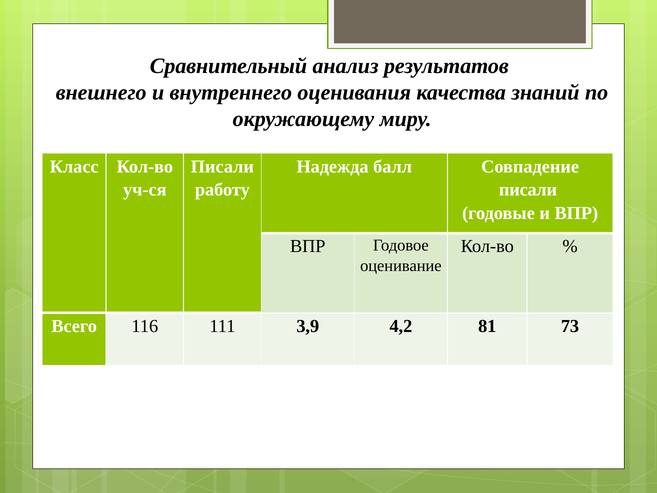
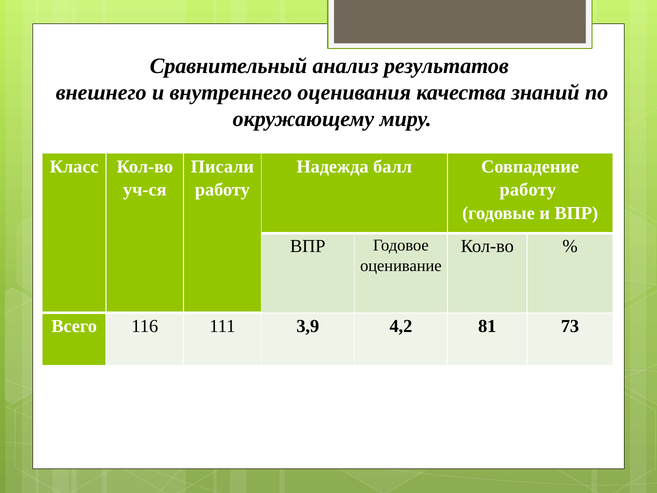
писали: писали -> работу (528, 190)
